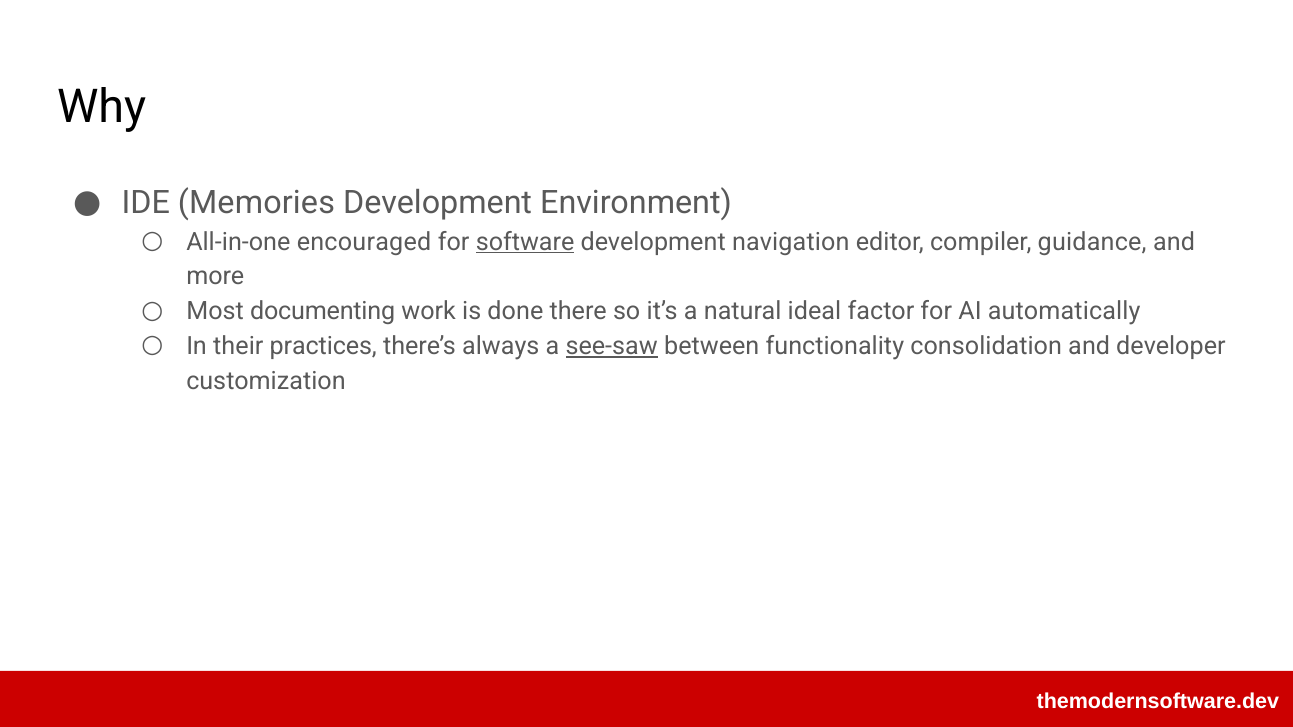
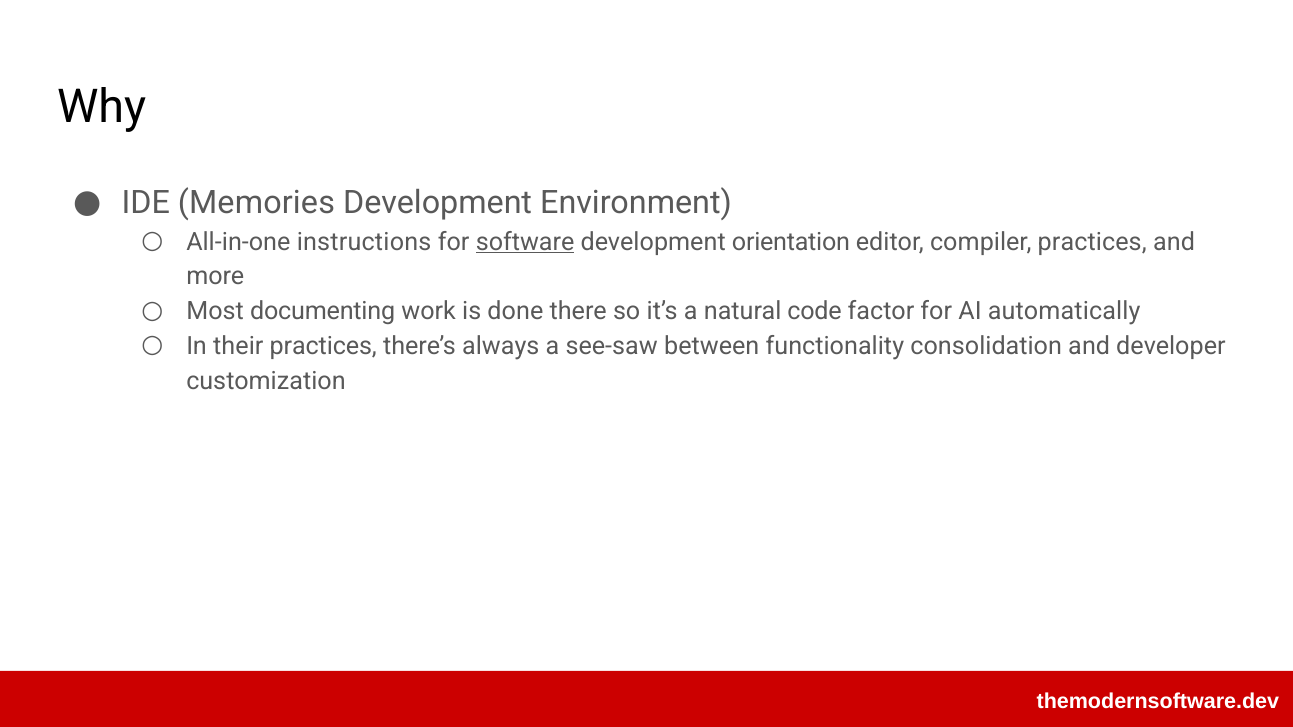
encouraged: encouraged -> instructions (364, 242)
navigation: navigation -> orientation (791, 242)
compiler guidance: guidance -> practices (1092, 242)
ideal: ideal -> code (815, 311)
see-saw underline: present -> none (612, 346)
